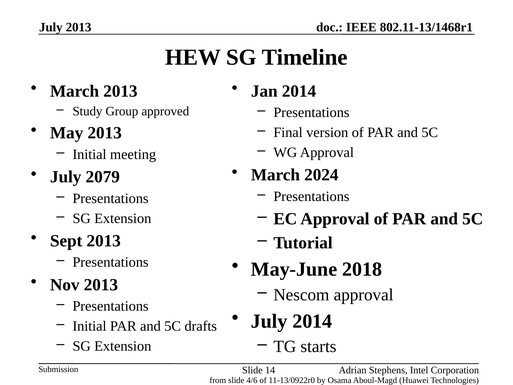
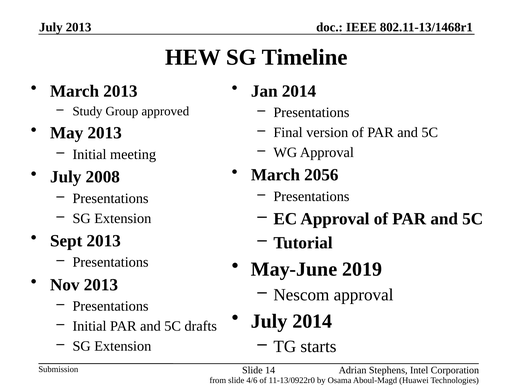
2024: 2024 -> 2056 (321, 175)
2079: 2079 -> 2008 (103, 177)
2018: 2018 -> 2019 (362, 269)
